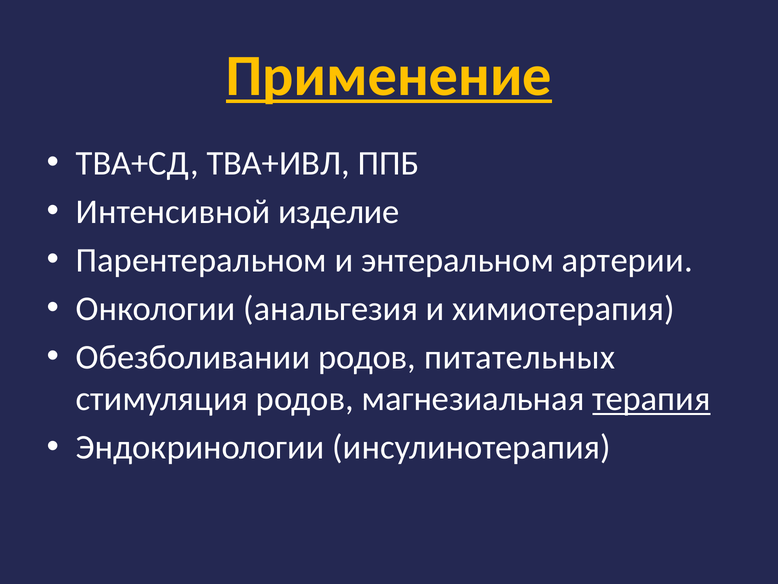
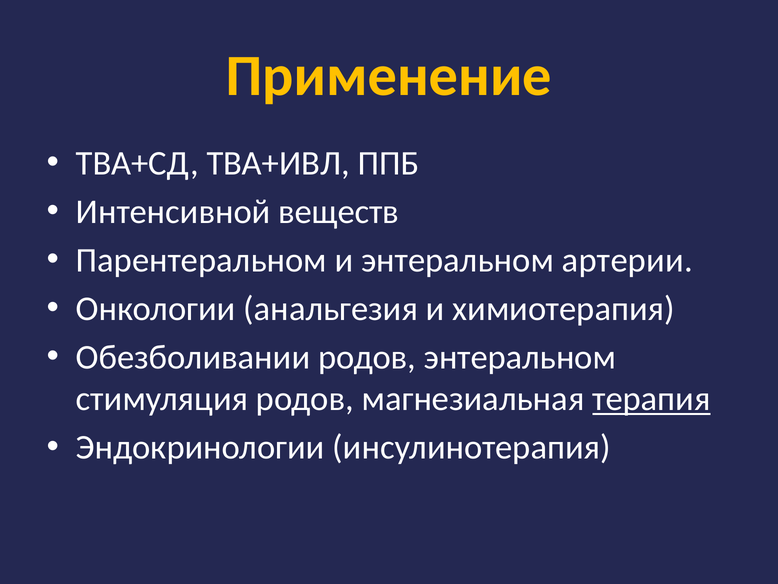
Применение underline: present -> none (389, 76)
изделие: изделие -> веществ (339, 212)
родов питательных: питательных -> энтеральном (520, 357)
